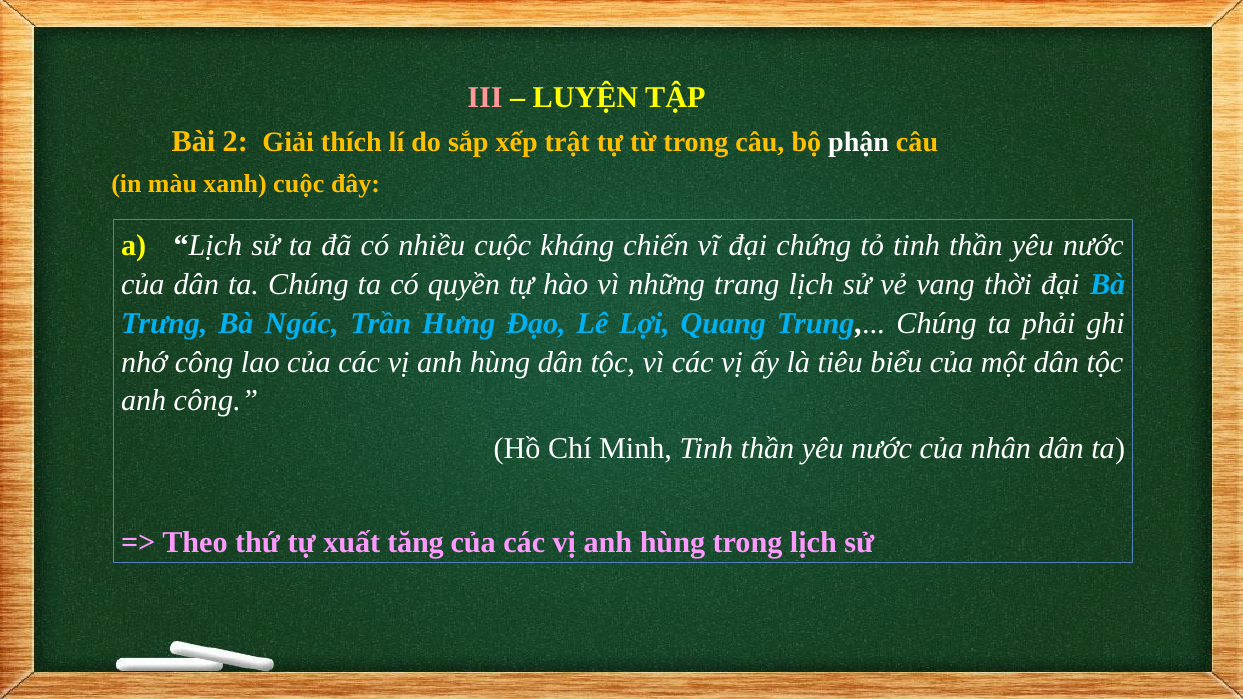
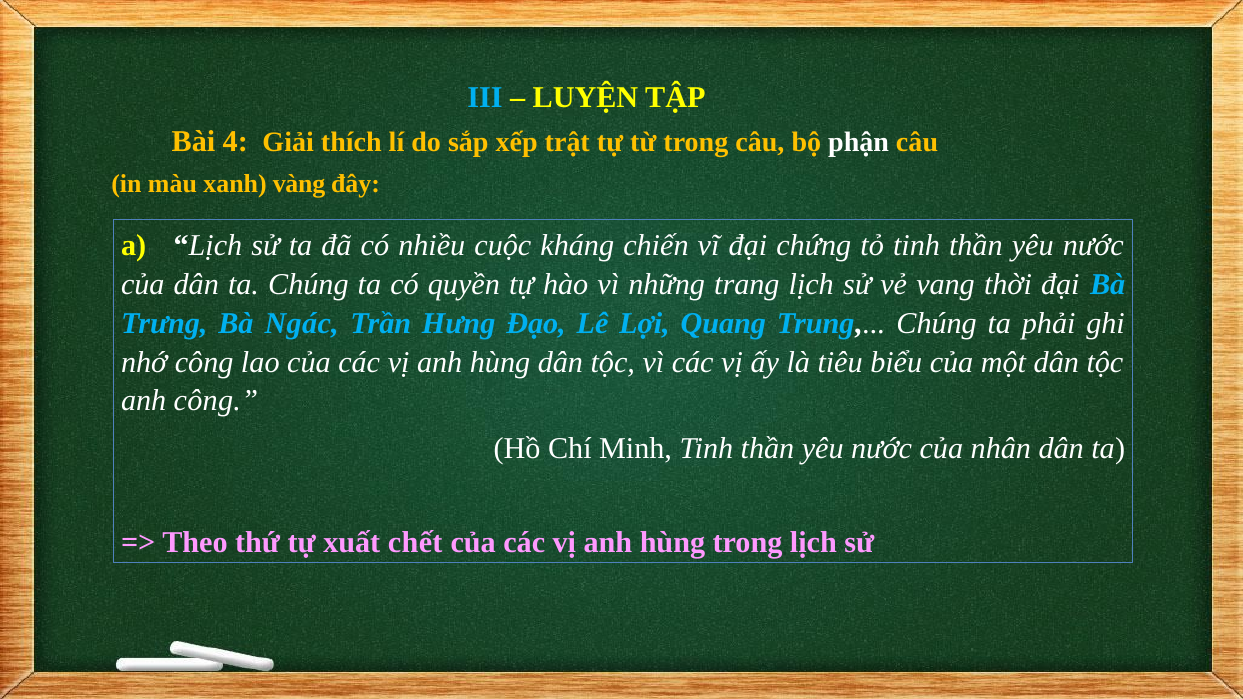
III colour: pink -> light blue (485, 98)
2: 2 -> 4 (235, 142)
xanh cuộc: cuộc -> vàng (299, 184)
tăng: tăng -> chết (415, 543)
